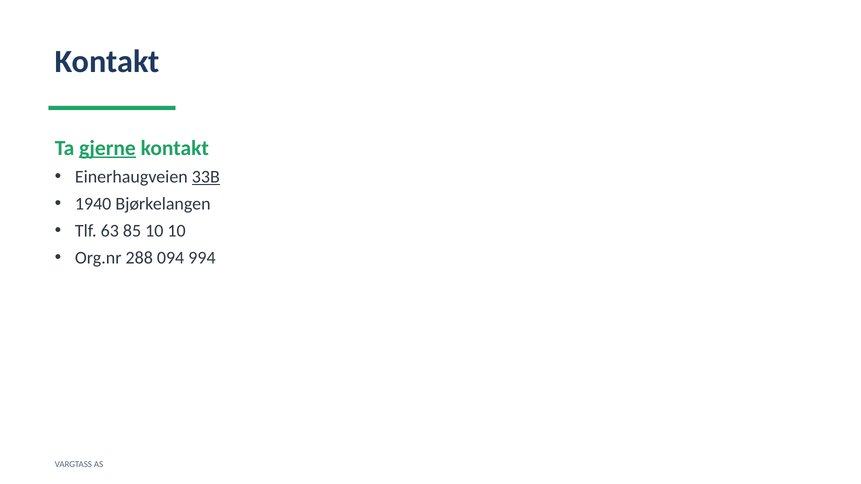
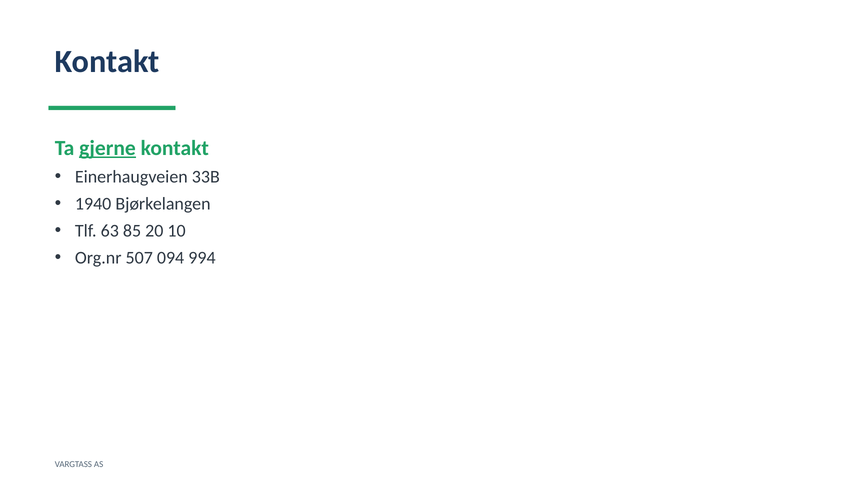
33B underline: present -> none (206, 177)
85 10: 10 -> 20 (154, 231)
288: 288 -> 507 (139, 258)
